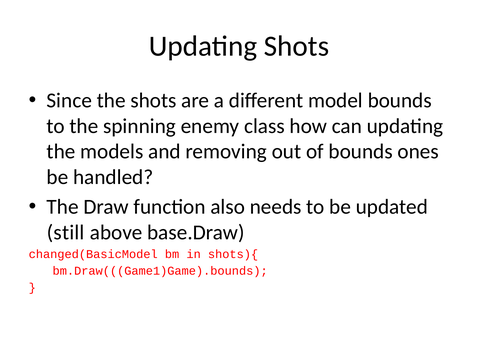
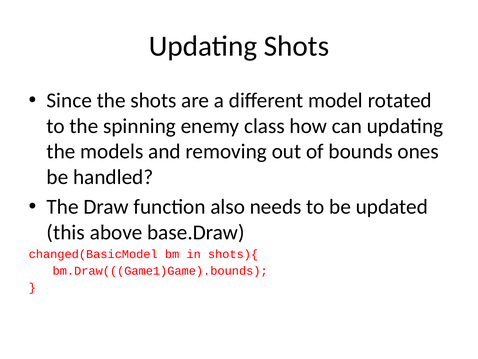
model bounds: bounds -> rotated (400, 100)
still: still -> this (66, 232)
